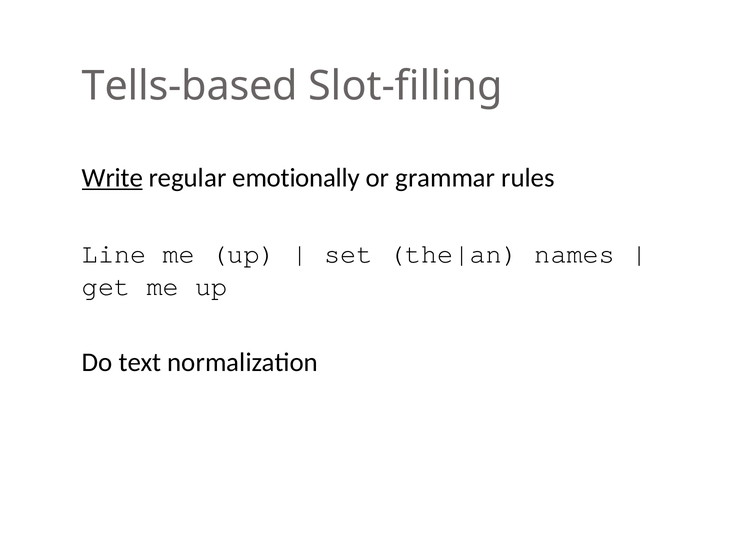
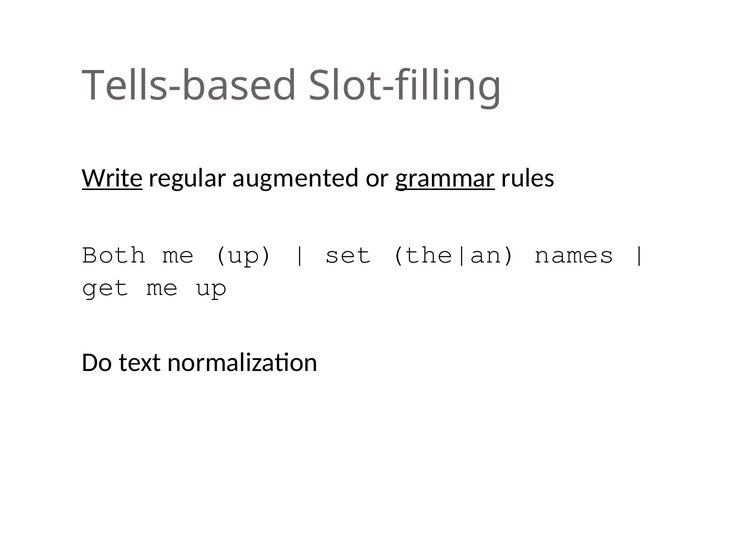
emotionally: emotionally -> augmented (296, 178)
grammar underline: none -> present (445, 178)
Line: Line -> Both (114, 254)
